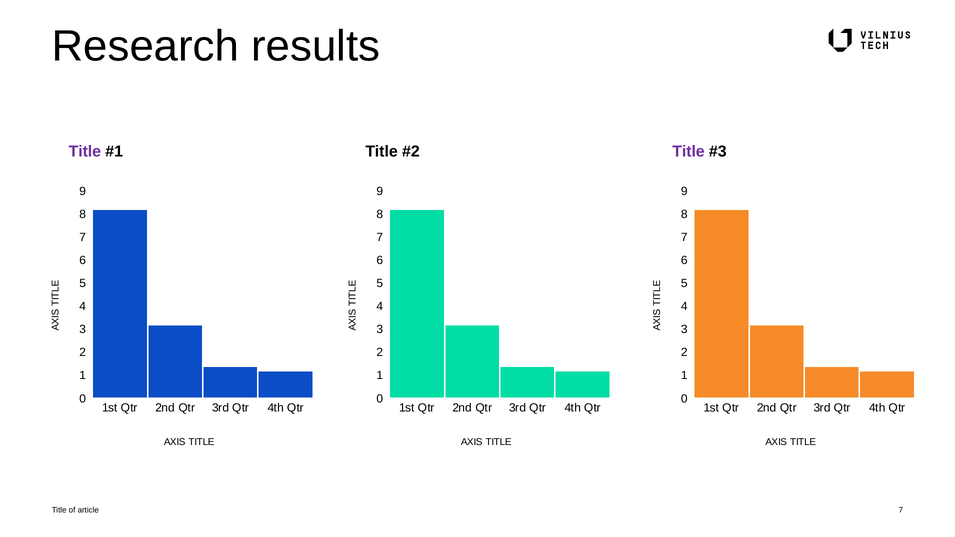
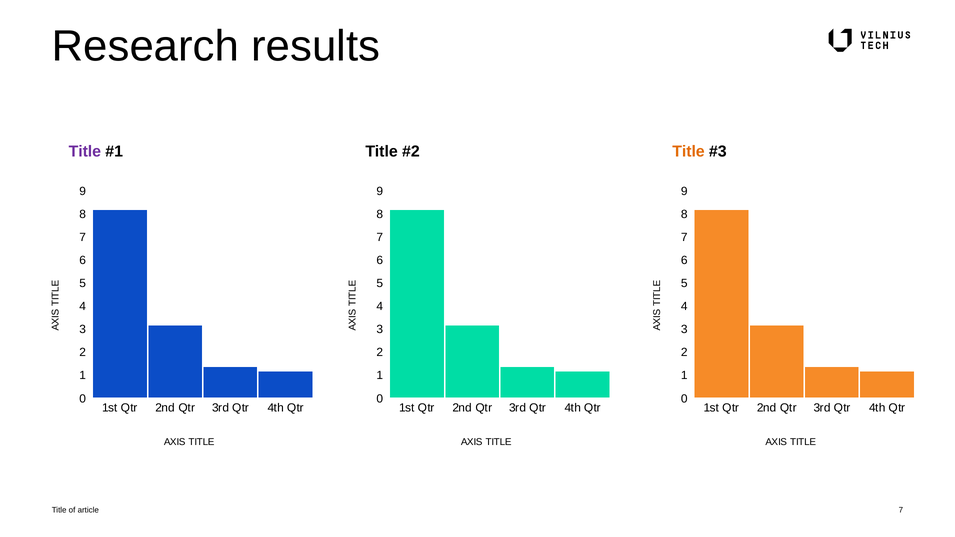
Title colour: purple -> orange (689, 151)
